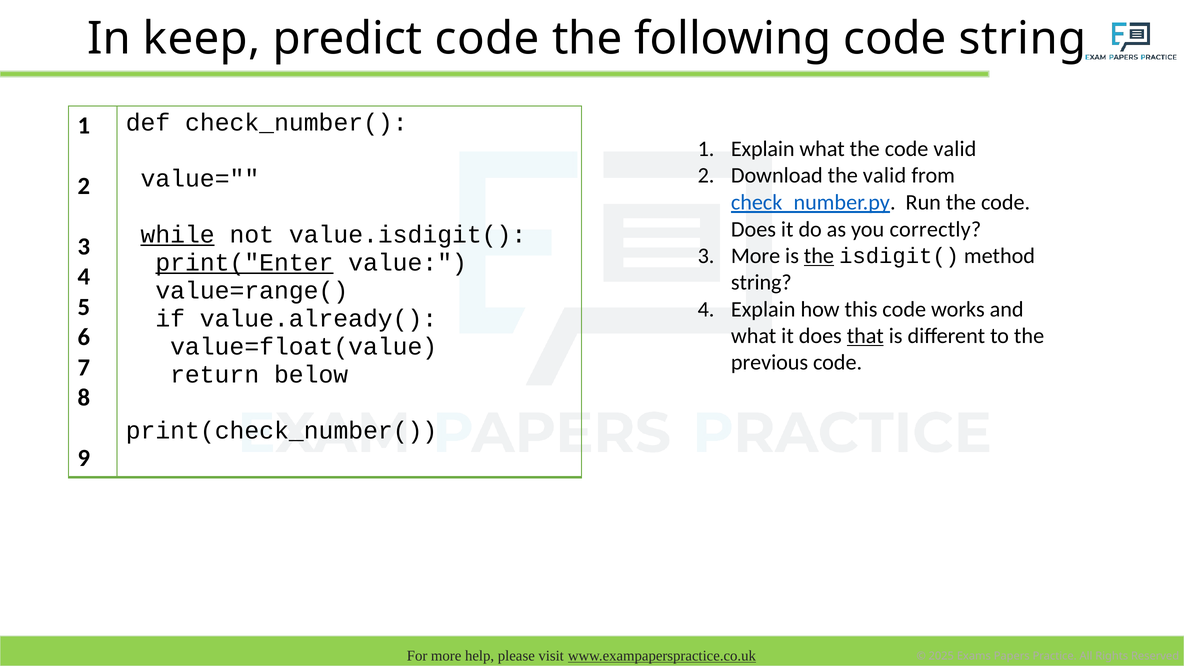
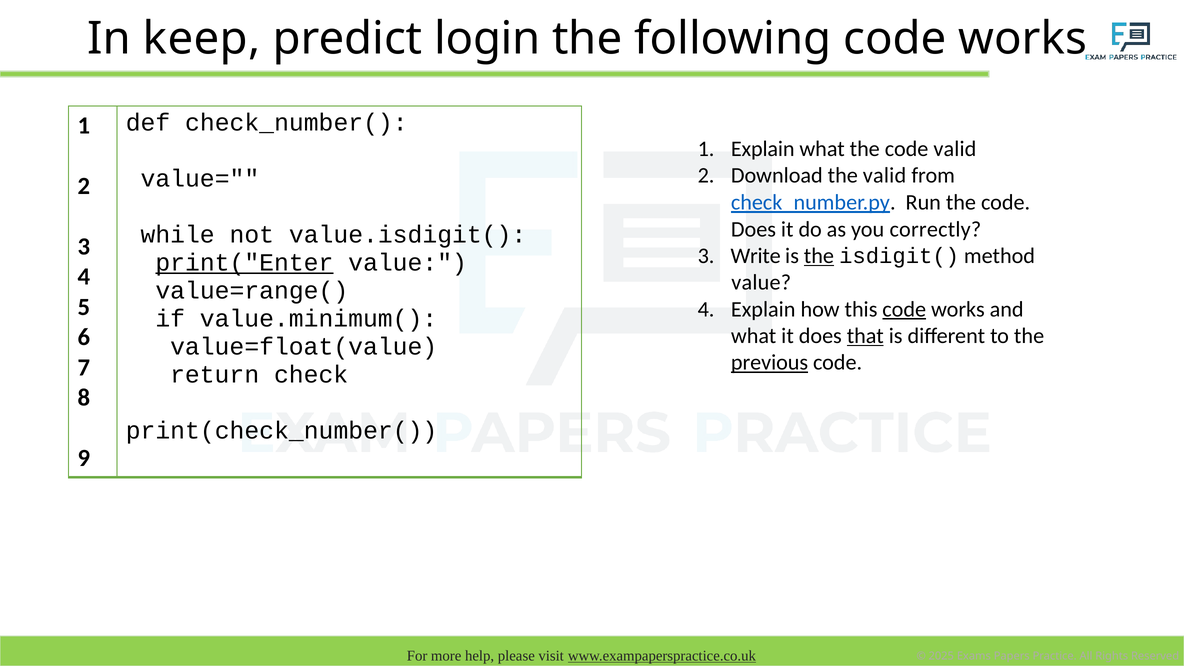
predict code: code -> login (487, 39)
following code string: string -> works (1023, 39)
while underline: present -> none (178, 235)
3 More: More -> Write (756, 256)
string: string -> value (761, 283)
code underline: none -> present (904, 309)
value.already(: value.already( -> value.minimum( (318, 319)
previous underline: none -> present (770, 363)
below: below -> check (311, 374)
